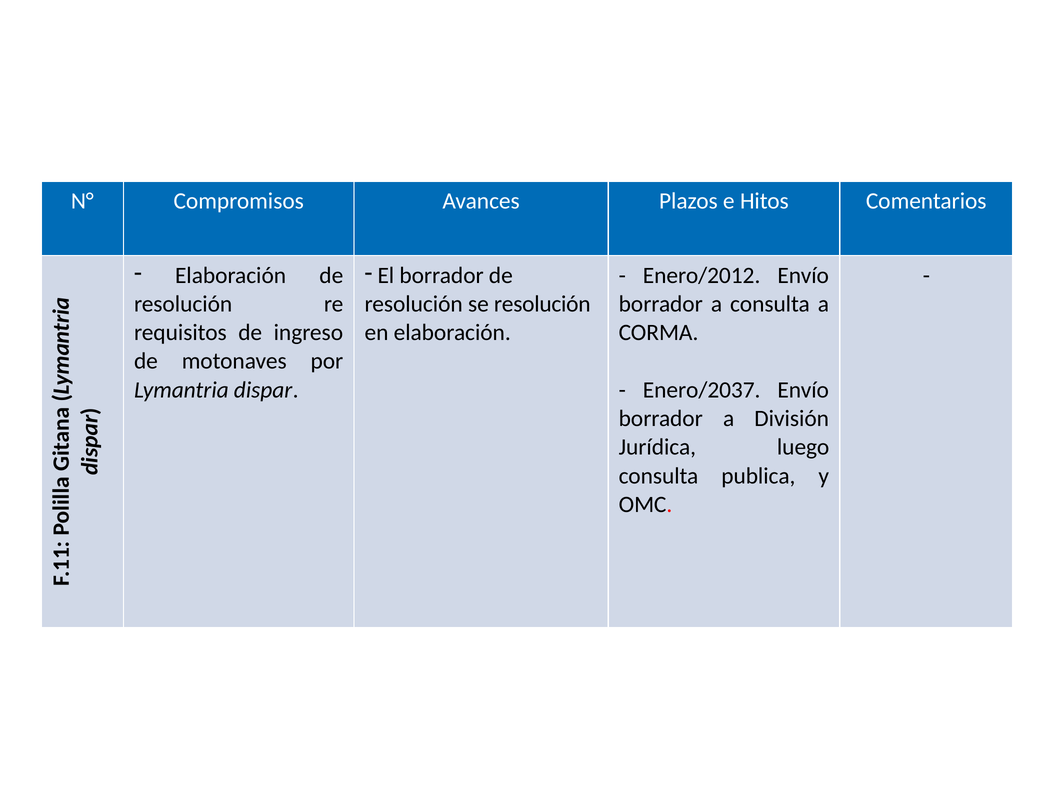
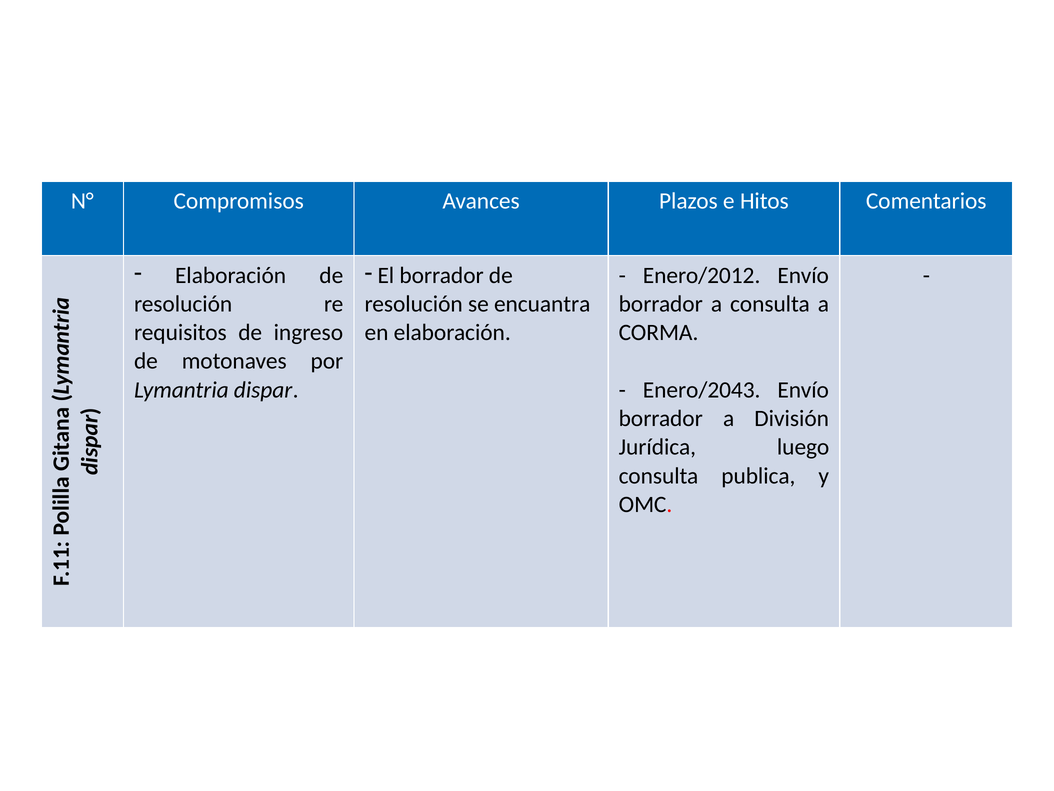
se resolución: resolución -> encuantra (542, 304)
Enero/2037: Enero/2037 -> Enero/2043 (702, 390)
